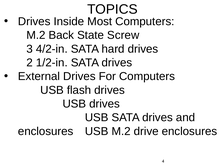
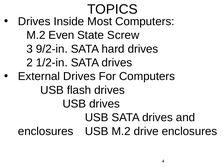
Back: Back -> Even (61, 35)
4/2-in: 4/2-in -> 9/2-in (52, 49)
